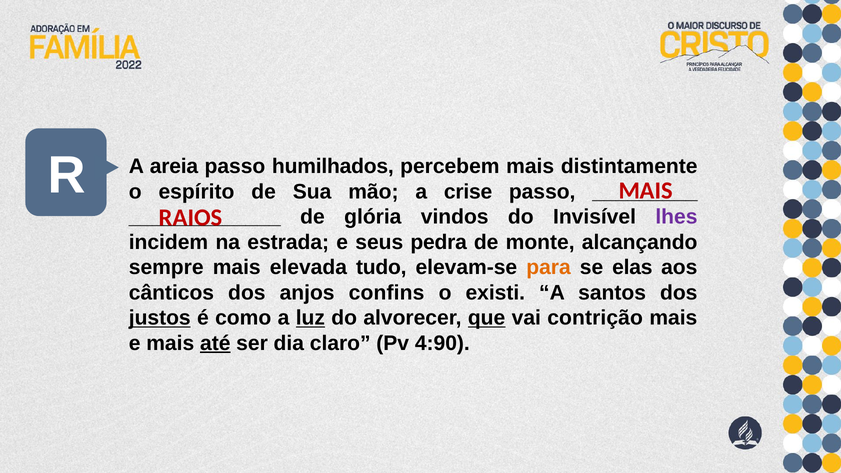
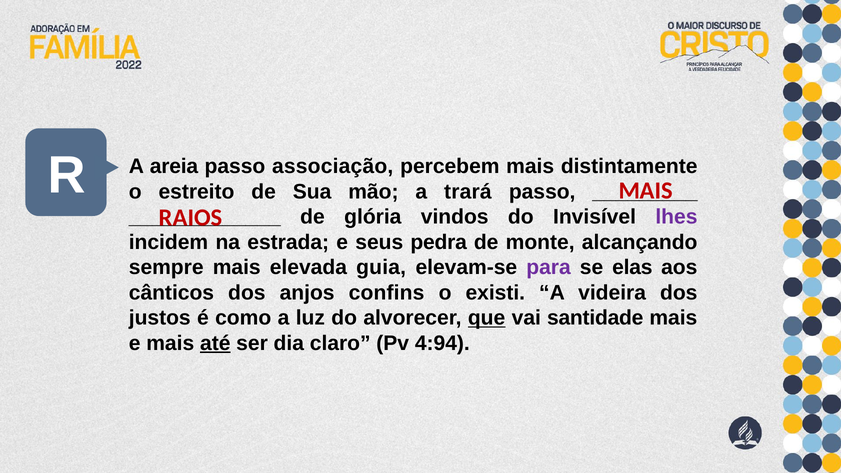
humilhados: humilhados -> associação (333, 167)
espírito: espírito -> estreito (196, 192)
crise: crise -> trará (468, 192)
tudo: tudo -> guia (381, 267)
para colour: orange -> purple (549, 267)
santos: santos -> videira (612, 293)
justos underline: present -> none (160, 318)
luz underline: present -> none (310, 318)
contrição: contrição -> santidade (595, 318)
4:90: 4:90 -> 4:94 (442, 343)
